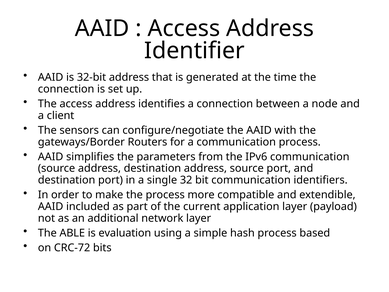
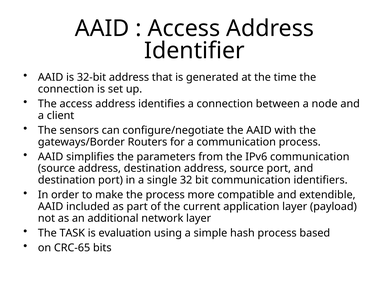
ABLE: ABLE -> TASK (72, 233)
CRC-72: CRC-72 -> CRC-65 (72, 248)
